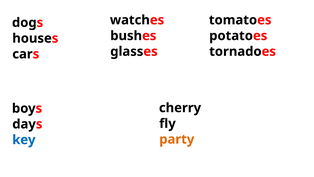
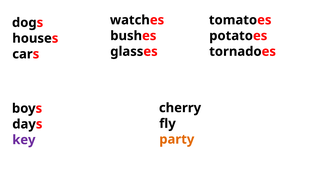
key colour: blue -> purple (24, 140)
